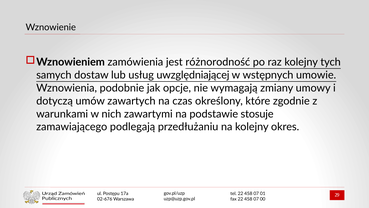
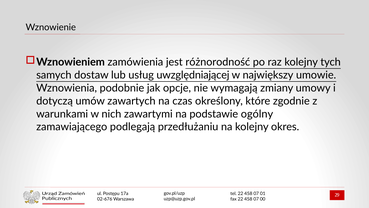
wstępnych: wstępnych -> największy (268, 75)
stosuje: stosuje -> ogólny (257, 114)
